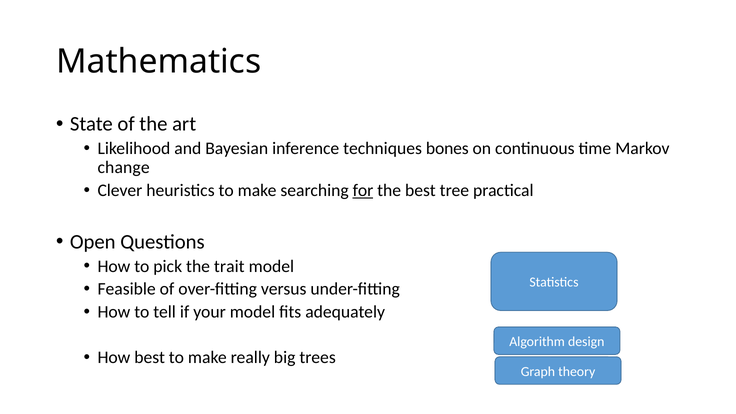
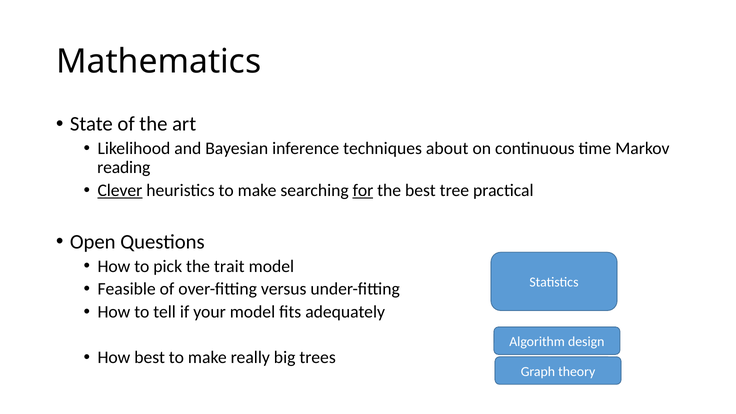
bones: bones -> about (447, 149)
change: change -> reading (124, 168)
Clever underline: none -> present (120, 190)
